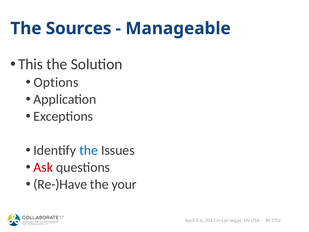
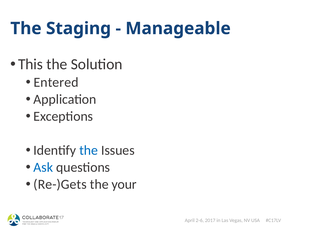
Sources: Sources -> Staging (78, 28)
Options: Options -> Entered (56, 82)
Ask colour: red -> blue (43, 167)
Re-)Have: Re-)Have -> Re-)Gets (60, 184)
